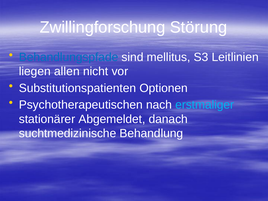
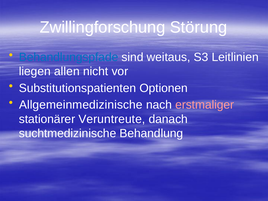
mellitus: mellitus -> weitaus (169, 57)
Psychotherapeutischen: Psychotherapeutischen -> Allgemeinmedizinische (81, 105)
erstmaliger colour: light blue -> pink (205, 105)
Abgemeldet: Abgemeldet -> Veruntreute (112, 119)
